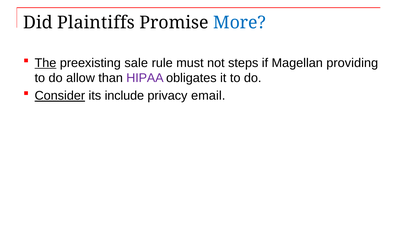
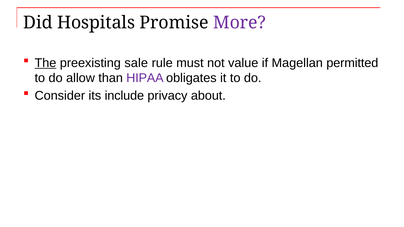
Plaintiffs: Plaintiffs -> Hospitals (96, 23)
More colour: blue -> purple (240, 23)
steps: steps -> value (243, 63)
providing: providing -> permitted (352, 63)
Consider underline: present -> none (60, 96)
email: email -> about (208, 96)
